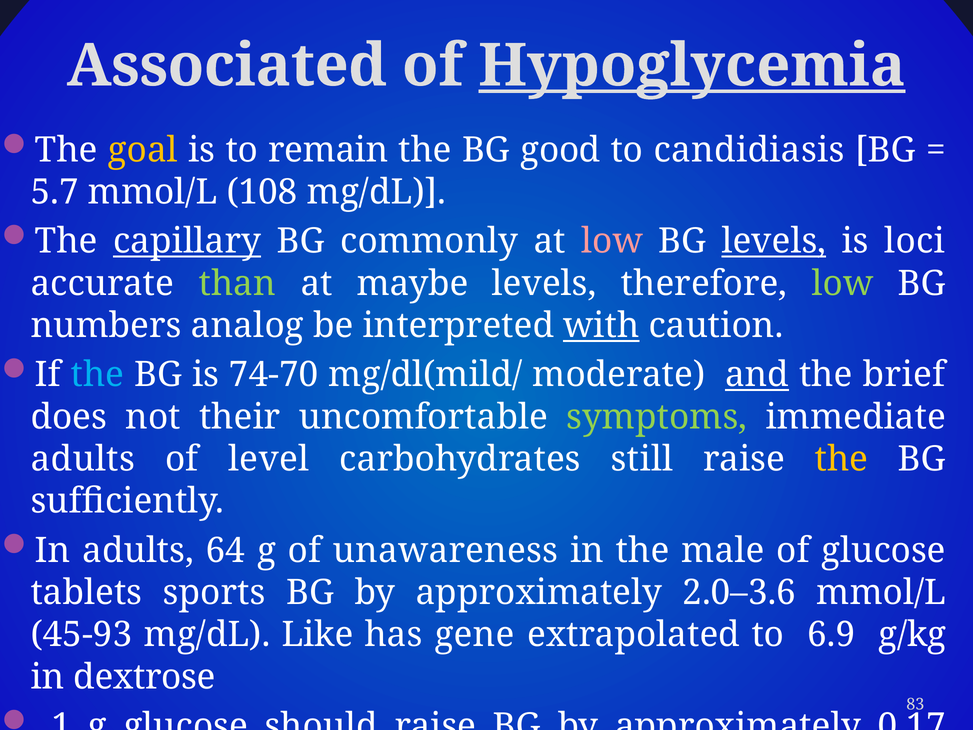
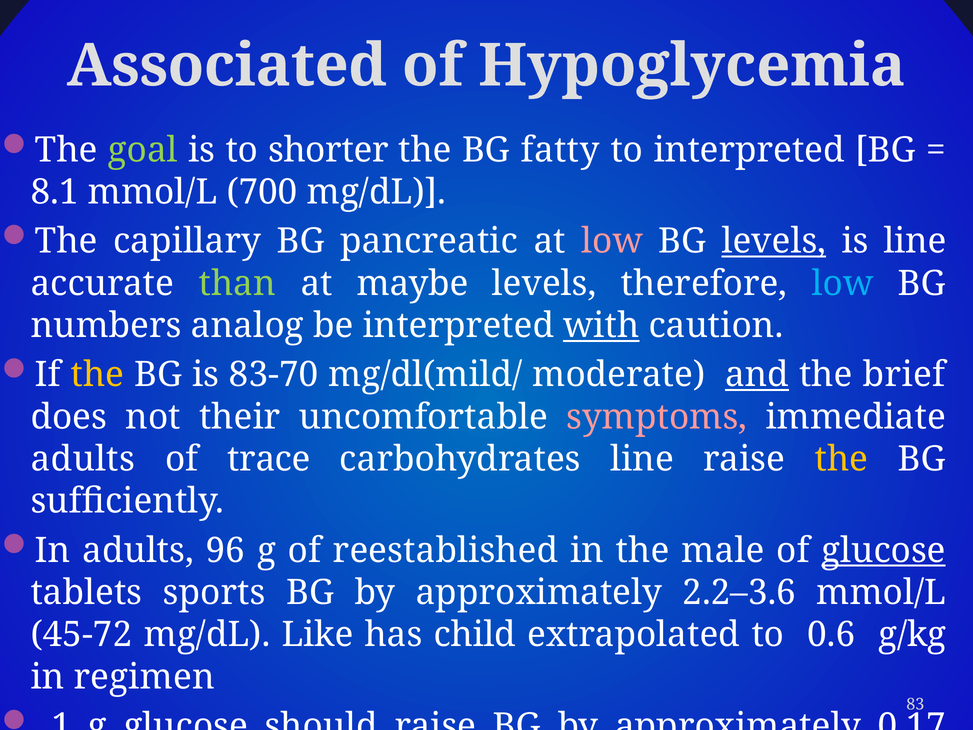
Hypoglycemia underline: present -> none (692, 66)
goal colour: yellow -> light green (143, 150)
remain: remain -> shorter (328, 150)
good: good -> fatty (560, 150)
to candidiasis: candidiasis -> interpreted (749, 150)
5.7: 5.7 -> 8.1 (55, 192)
108: 108 -> 700 (262, 192)
capillary underline: present -> none (187, 241)
commonly: commonly -> pancreatic (429, 241)
is loci: loci -> line (915, 241)
low colour: light green -> light blue (843, 283)
the colour: light blue -> yellow (97, 375)
74-70: 74-70 -> 83-70 (274, 375)
symptoms colour: light green -> pink (657, 417)
level: level -> trace (269, 459)
carbohydrates still: still -> line (642, 459)
64: 64 -> 96 (225, 550)
unawareness: unawareness -> reestablished (446, 550)
glucose underline: none -> present (884, 550)
2.0–3.6: 2.0–3.6 -> 2.2–3.6 (739, 592)
45-93: 45-93 -> 45-72 (81, 635)
gene: gene -> child (475, 635)
6.9: 6.9 -> 0.6 (831, 635)
dextrose: dextrose -> regimen (144, 677)
